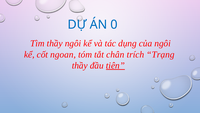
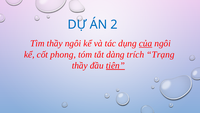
0: 0 -> 2 (114, 25)
của underline: none -> present (146, 43)
ngoan: ngoan -> phong (63, 54)
chân: chân -> dàng (115, 54)
